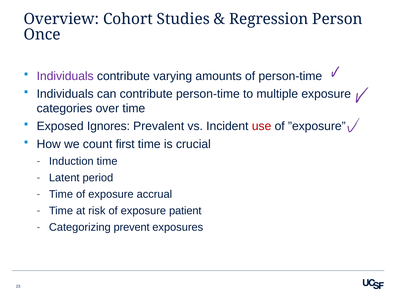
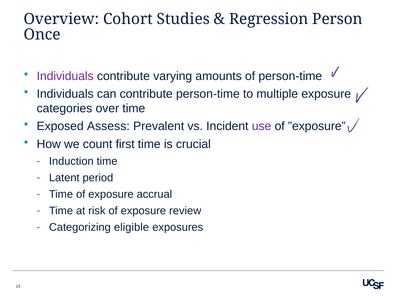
Ignores: Ignores -> Assess (108, 126)
use colour: red -> purple (262, 126)
patient: patient -> review (185, 211)
prevent: prevent -> eligible (131, 227)
